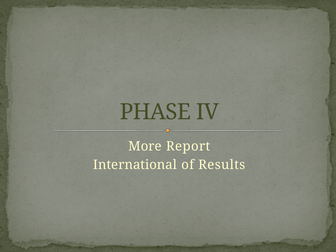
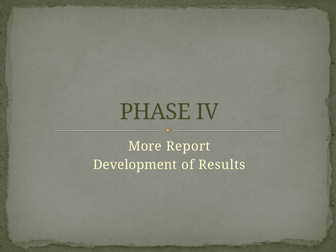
International: International -> Development (135, 165)
